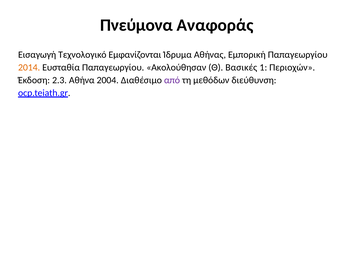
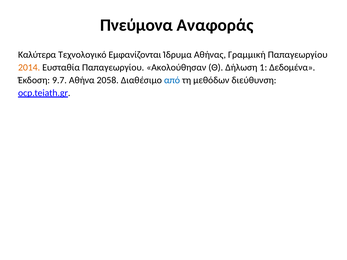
Εισαγωγή: Εισαγωγή -> Καλύτερα (37, 55)
Εμπορική: Εμπορική -> Γραμμική (247, 55)
Βασικές: Βασικές -> Δήλωση (241, 68)
Περιοχών: Περιοχών -> Δεδομένα (292, 68)
2.3: 2.3 -> 9.7 (59, 80)
2004: 2004 -> 2058 (108, 80)
από colour: purple -> blue (172, 80)
